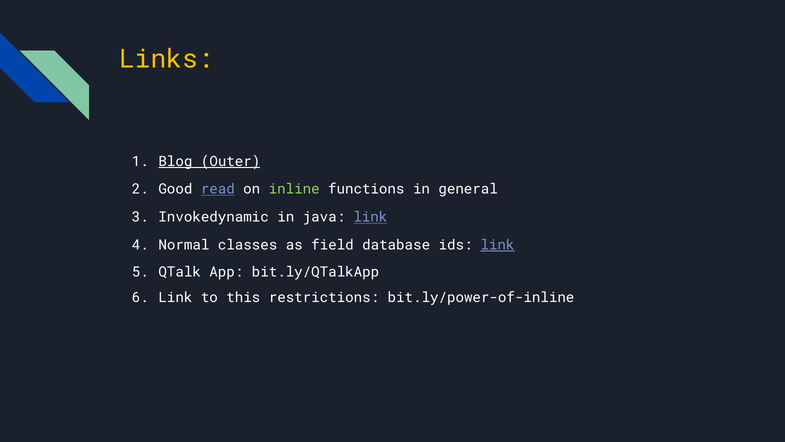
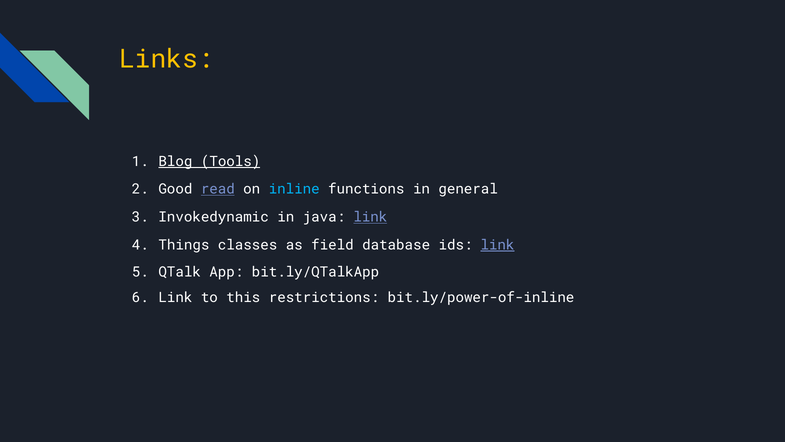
Outer: Outer -> Tools (231, 161)
inline colour: light green -> light blue (294, 189)
Normal: Normal -> Things (184, 245)
